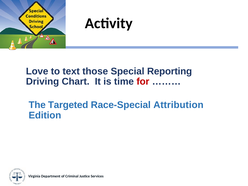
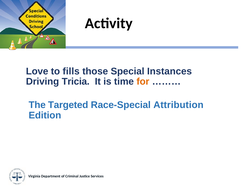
text: text -> fills (71, 71)
Reporting: Reporting -> Instances (169, 71)
Chart: Chart -> Tricia (76, 82)
for colour: red -> orange (143, 82)
